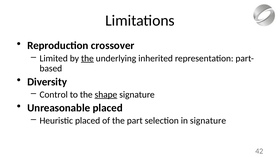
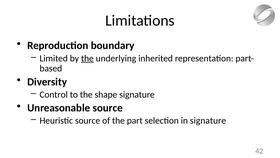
crossover: crossover -> boundary (113, 45)
shape underline: present -> none (106, 94)
Unreasonable placed: placed -> source (108, 108)
Heuristic placed: placed -> source (88, 120)
